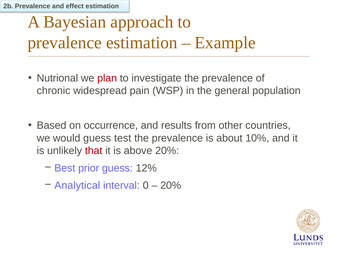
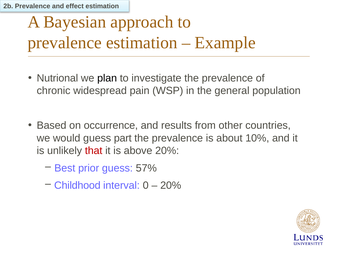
plan colour: red -> black (107, 78)
test: test -> part (123, 138)
12%: 12% -> 57% (146, 168)
Analytical: Analytical -> Childhood (77, 185)
